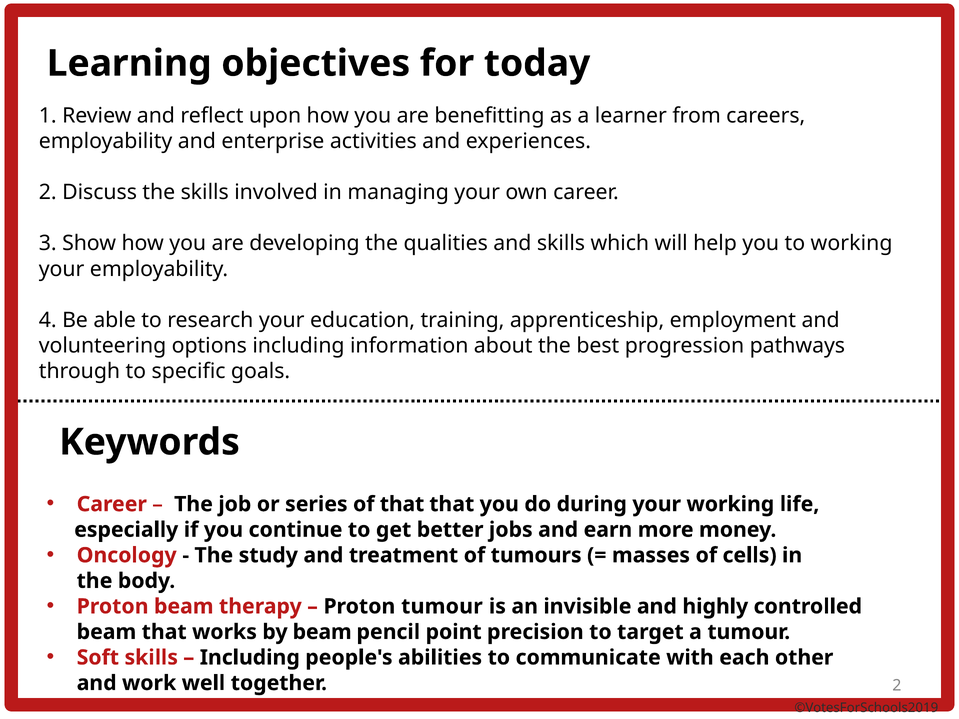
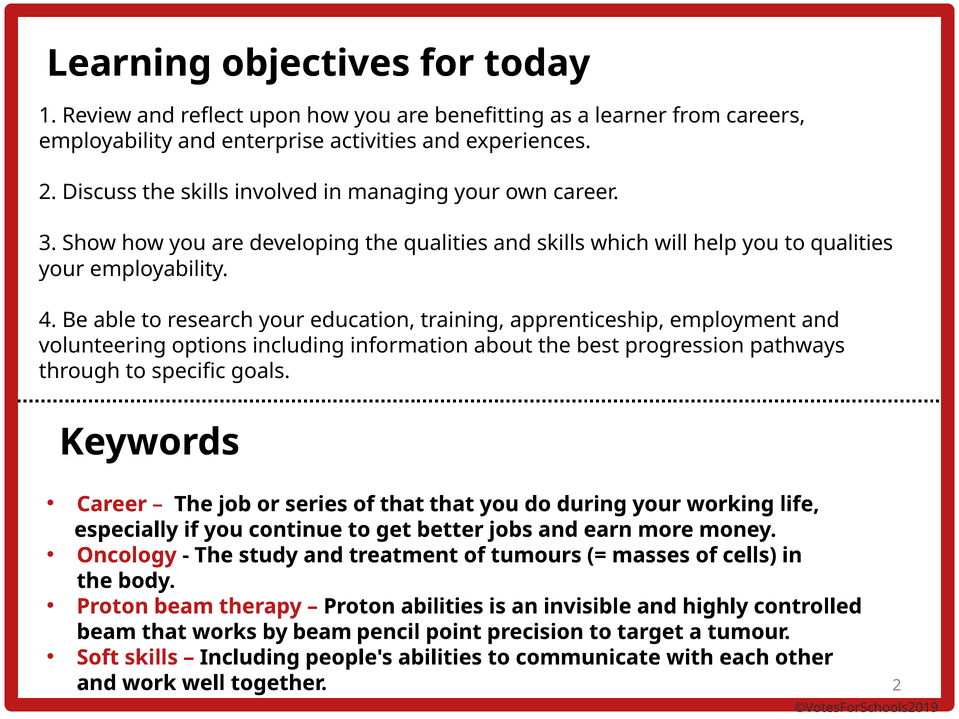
to working: working -> qualities (852, 244)
Proton tumour: tumour -> abilities (442, 607)
